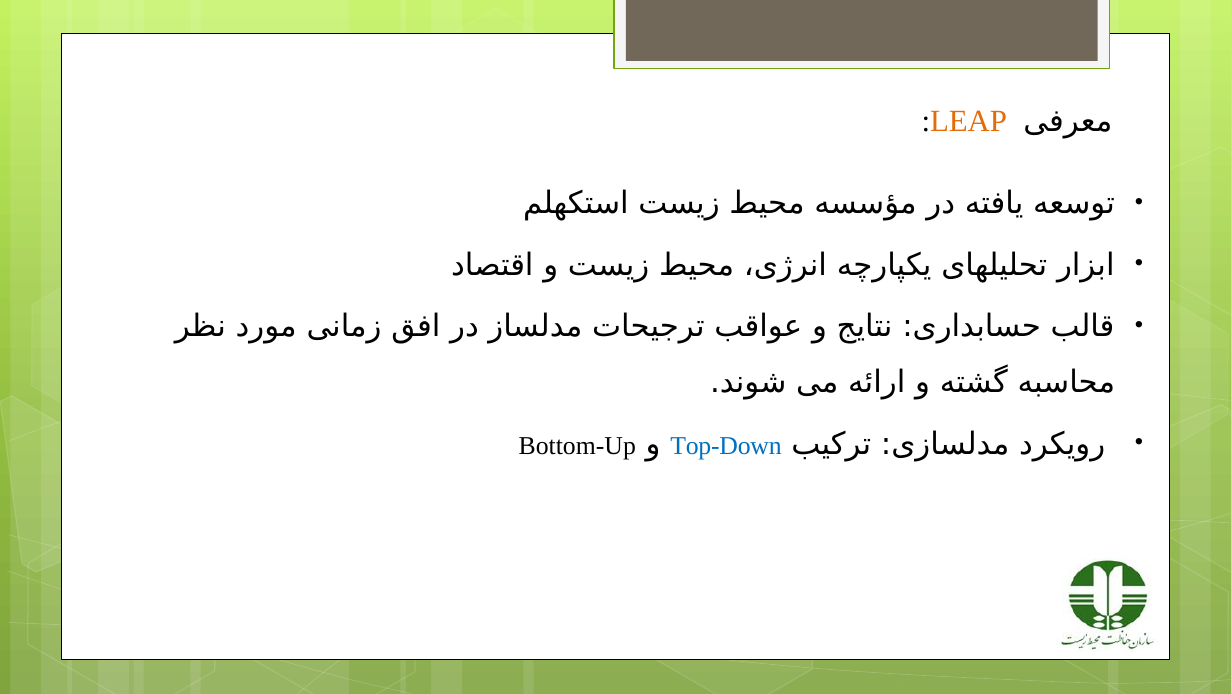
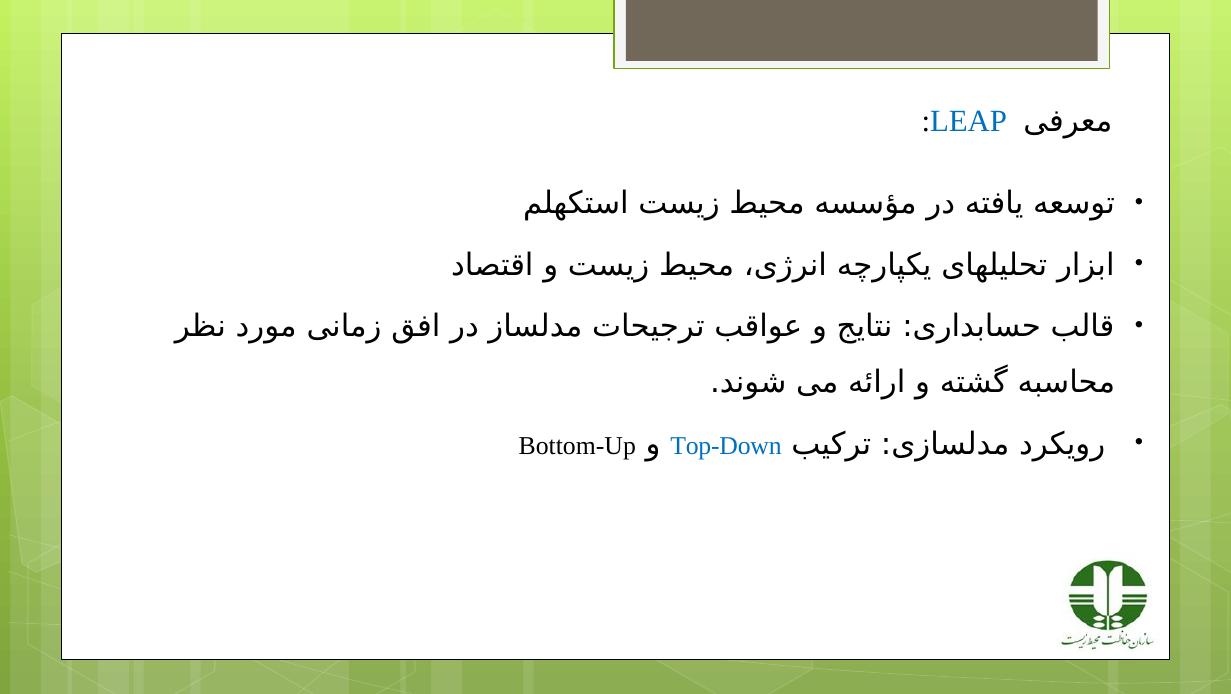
LEAP colour: orange -> blue (969, 121)
